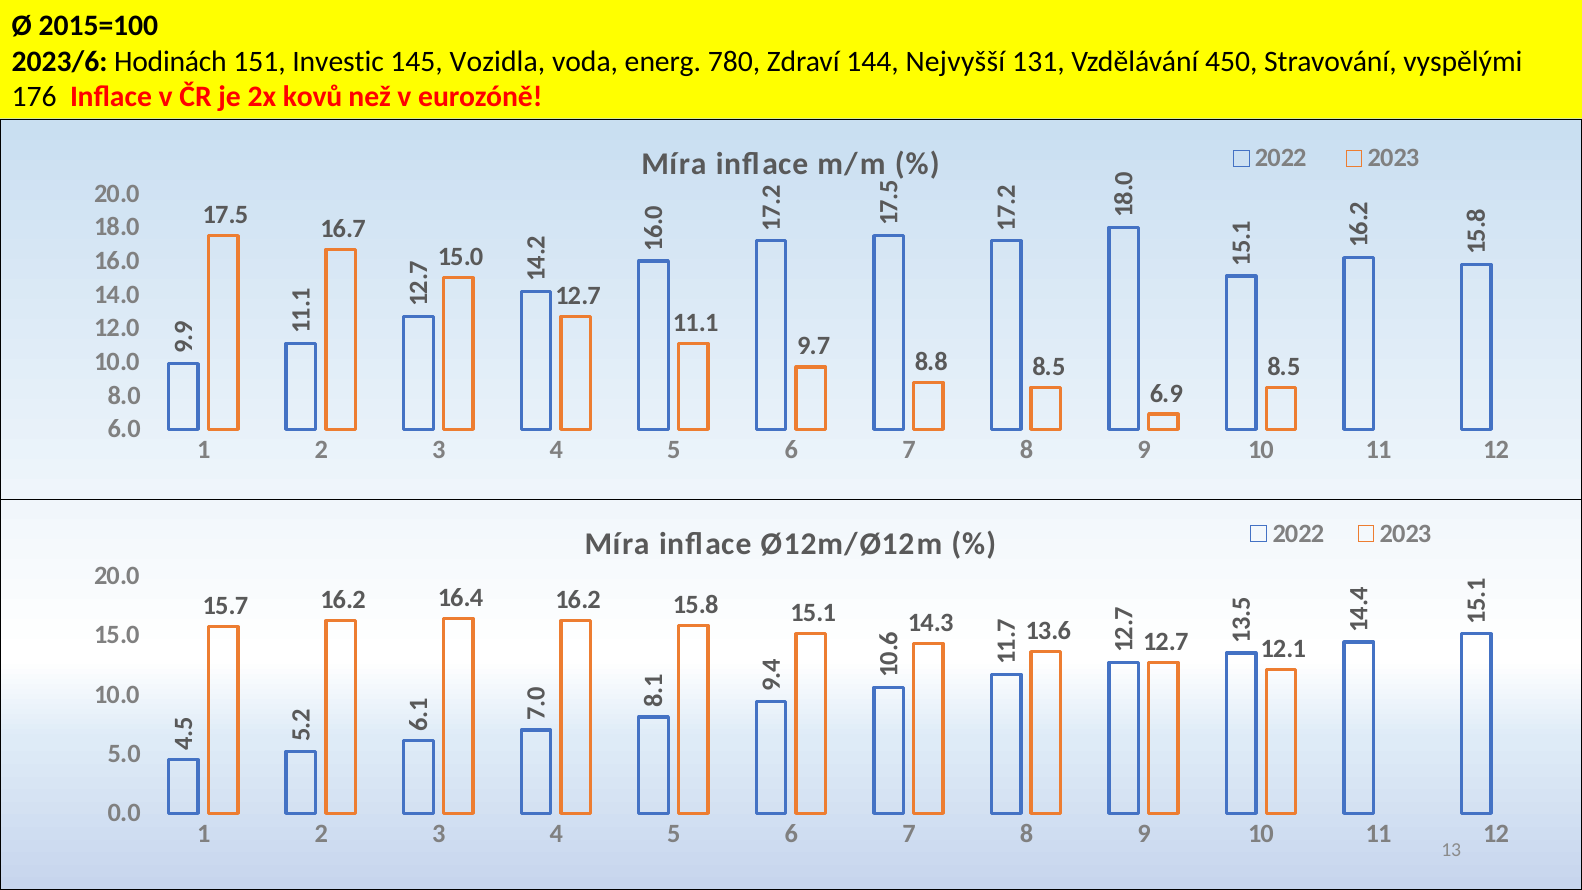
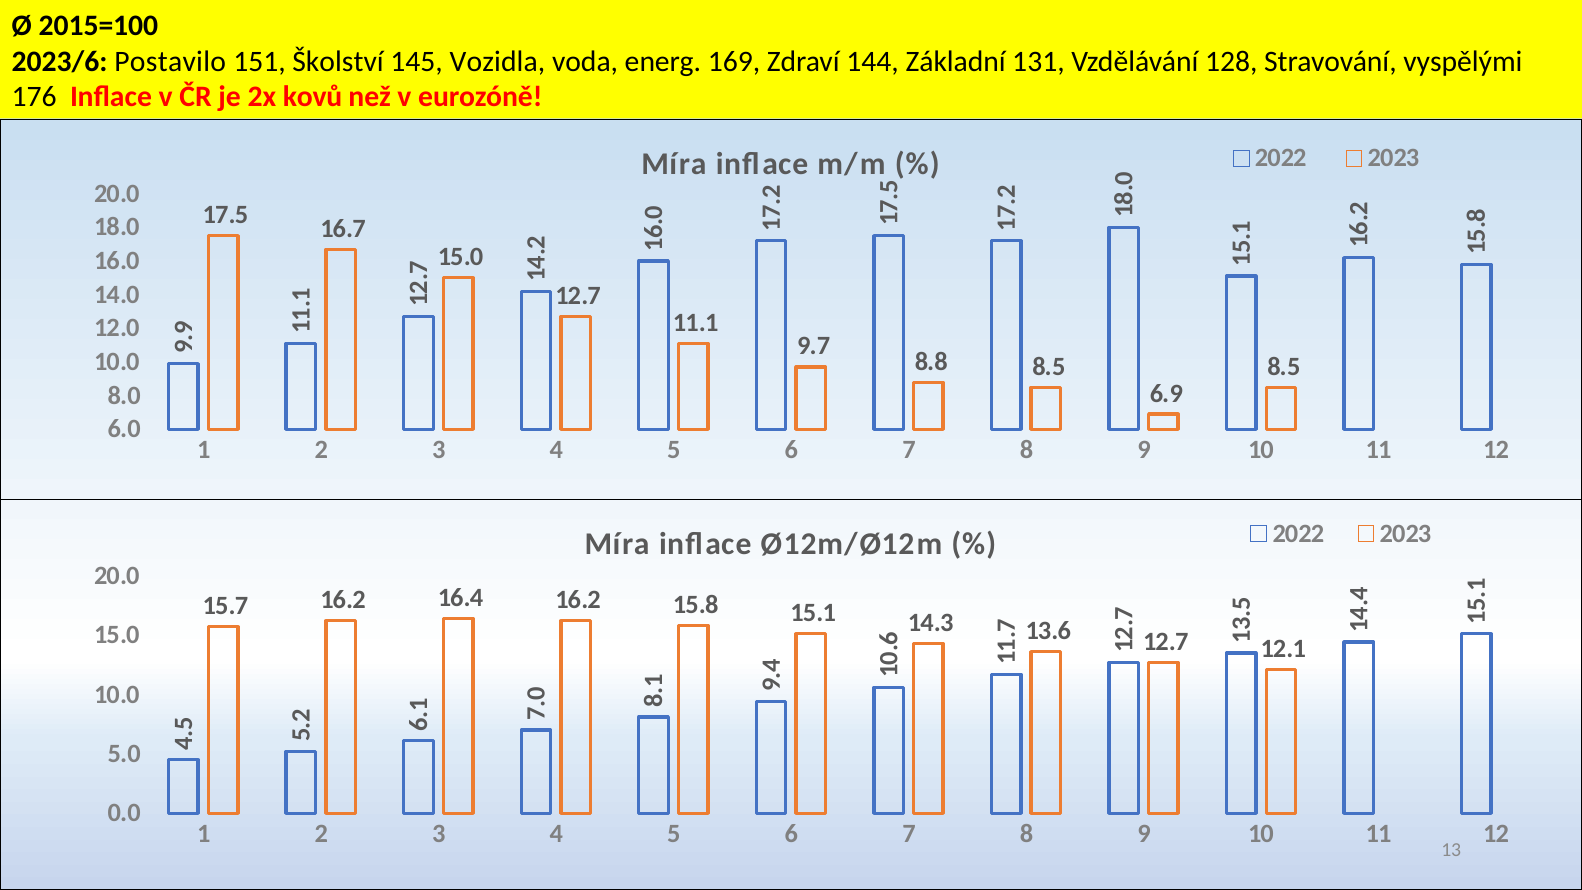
Hodinách: Hodinách -> Postavilo (170, 61)
Investic: Investic -> Školství (338, 61)
780: 780 -> 169 (734, 61)
Nejvyšší: Nejvyšší -> Základní (956, 61)
450: 450 -> 128 (1231, 61)
